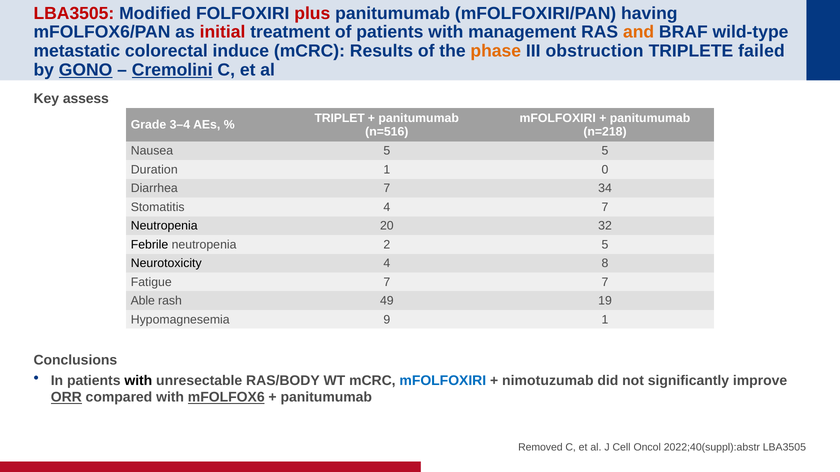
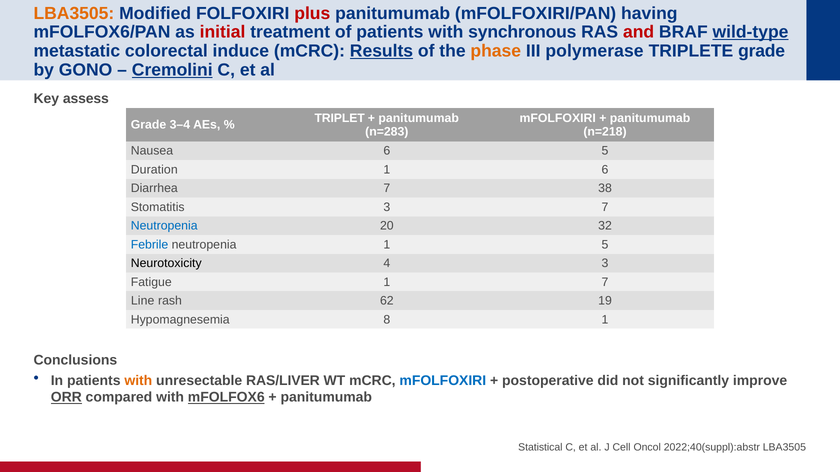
LBA3505 colour: red -> orange (74, 13)
management: management -> synchronous (522, 32)
and colour: orange -> red (639, 32)
wild-type underline: none -> present (750, 32)
Results underline: none -> present (381, 51)
obstruction: obstruction -> polymerase (595, 51)
TRIPLETE failed: failed -> grade (762, 51)
GONO underline: present -> none (86, 70)
n=516: n=516 -> n=283 (387, 132)
Nausea 5: 5 -> 6 (387, 151)
1 0: 0 -> 6 (605, 170)
34: 34 -> 38 (605, 189)
Stomatitis 4: 4 -> 3 (387, 207)
Neutropenia colour: black -> blue (164, 226)
Febrile colour: black -> blue (150, 245)
neutropenia 2: 2 -> 1 (387, 245)
4 8: 8 -> 3 (605, 264)
Fatigue 7: 7 -> 1 (387, 282)
Able: Able -> Line (143, 301)
49: 49 -> 62 (387, 301)
9: 9 -> 8 (387, 320)
with colour: black -> orange (138, 381)
RAS/BODY: RAS/BODY -> RAS/LIVER (283, 381)
nimotuzumab: nimotuzumab -> postoperative (548, 381)
Removed: Removed -> Statistical (540, 448)
